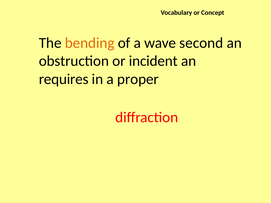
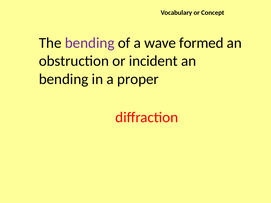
bending colour: orange -> purple (90, 43)
second: second -> formed (201, 43)
requires: requires -> bending (64, 79)
